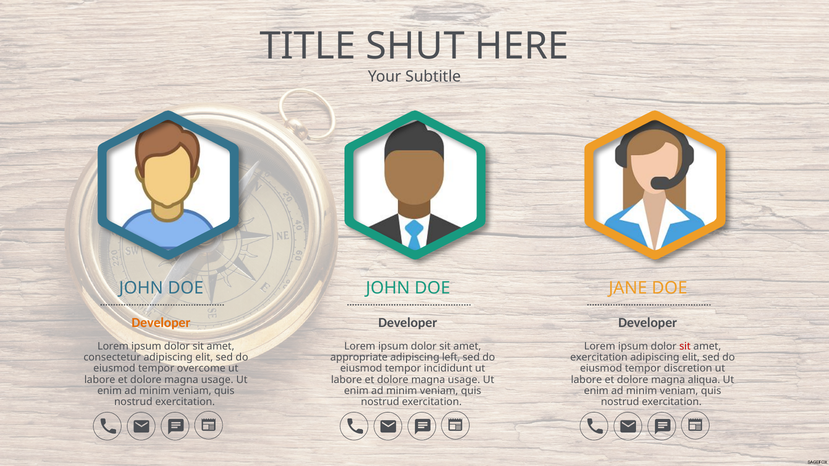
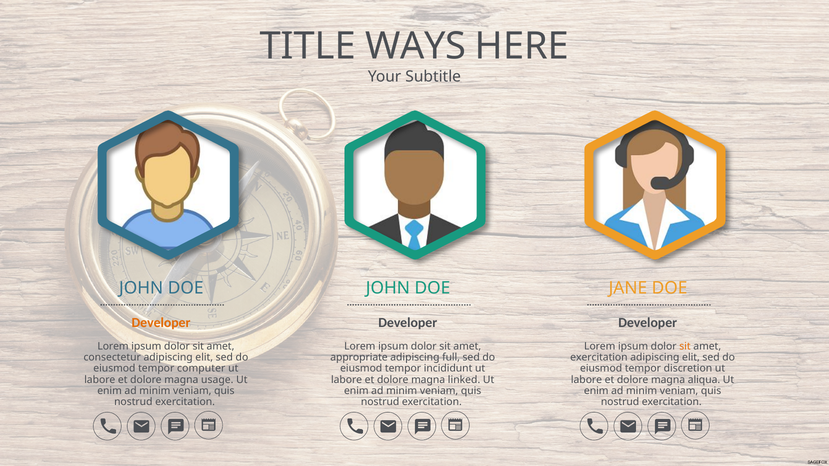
SHUT: SHUT -> WAYS (416, 46)
sit colour: red -> orange (685, 346)
left: left -> full (451, 358)
overcome: overcome -> computer (201, 369)
usage: usage -> linked (464, 380)
